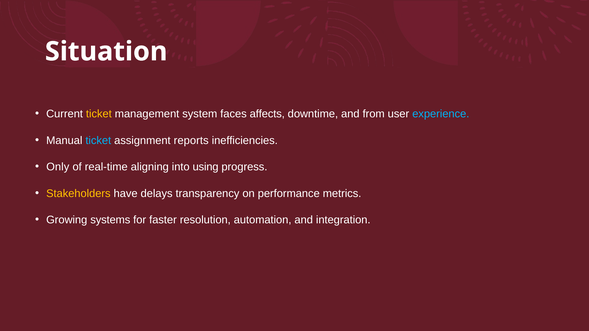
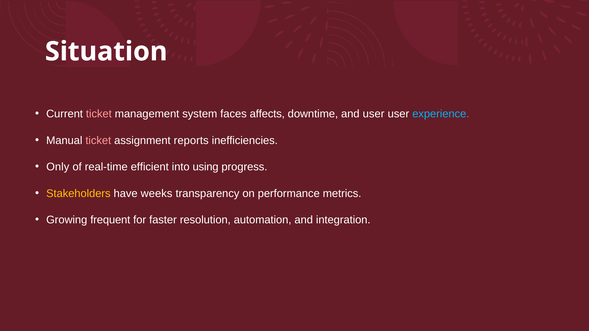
ticket colour: yellow -> pink (99, 114)
and from: from -> user (374, 114)
ticket colour: light blue -> pink (98, 141)
aligning: aligning -> efficient (150, 167)
delays: delays -> weeks (157, 194)
systems: systems -> frequent (110, 220)
